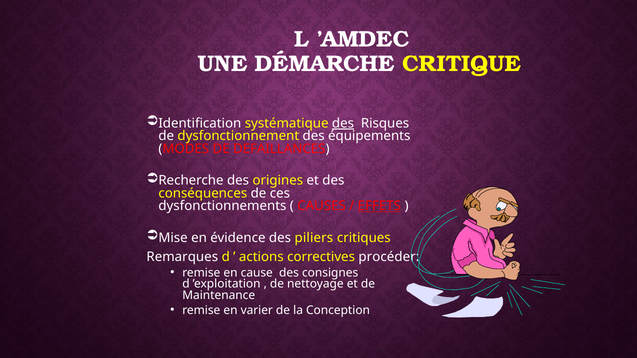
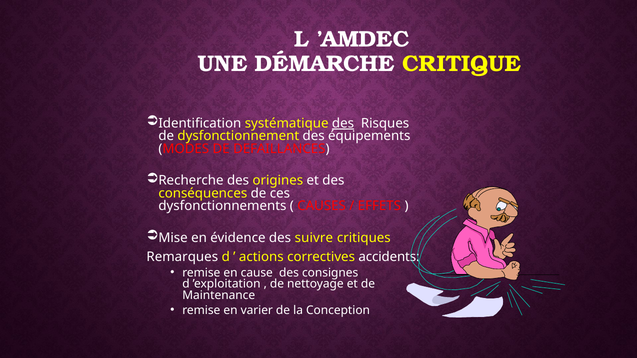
EFFETS underline: present -> none (379, 206)
piliers: piliers -> suivre (314, 238)
procéder: procéder -> accidents (389, 257)
